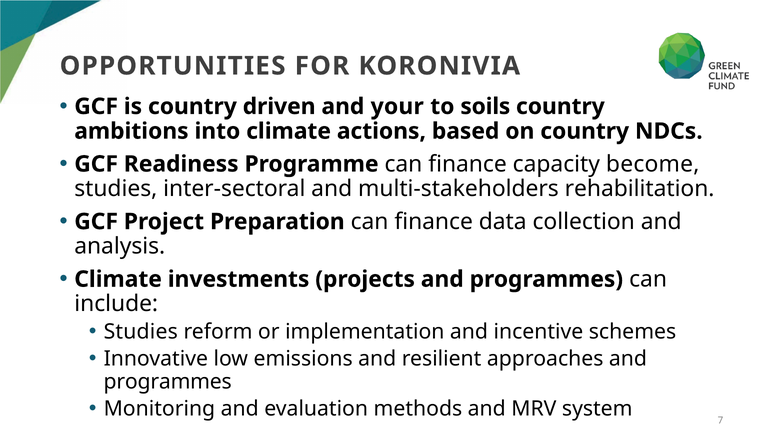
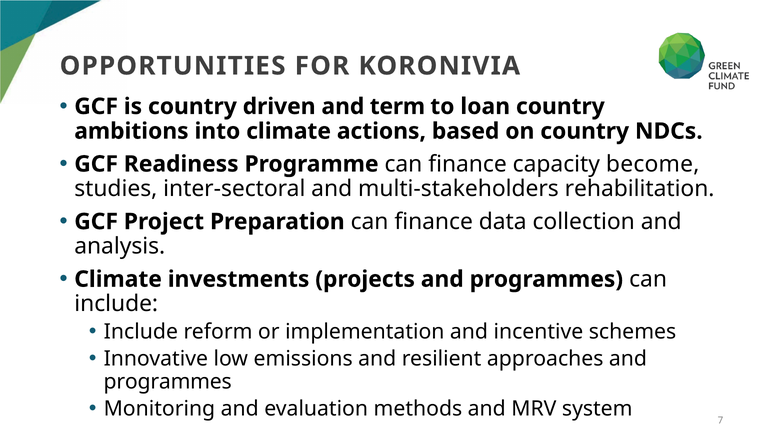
your: your -> term (397, 106)
soils: soils -> loan (485, 106)
Studies: Studies -> Include (141, 331)
